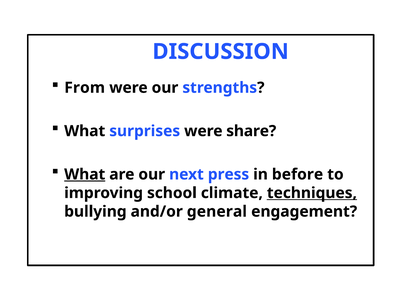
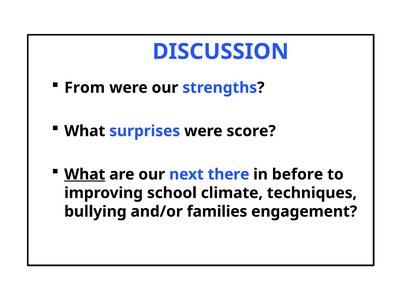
share: share -> score (251, 131)
press: press -> there (229, 175)
techniques underline: present -> none (312, 193)
general: general -> families (217, 212)
